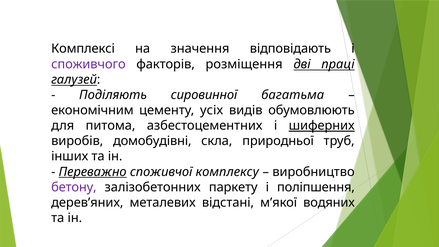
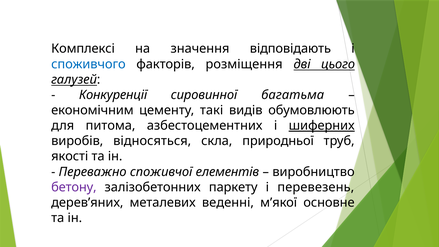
споживчого colour: purple -> blue (88, 64)
праці: праці -> цього (338, 64)
Поділяють: Поділяють -> Конкуренції (113, 95)
усіх: усіх -> такі (212, 110)
домобудівні: домобудівні -> відносяться (152, 141)
інших: інших -> якості (70, 156)
Переважно underline: present -> none (93, 172)
комплексу: комплексу -> елементів (227, 172)
поліпшення: поліпшення -> перевезень (316, 187)
відстані: відстані -> веденні (228, 202)
водяних: водяних -> основне (329, 202)
